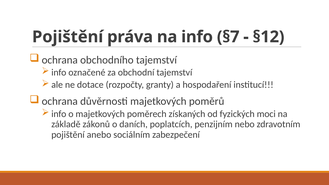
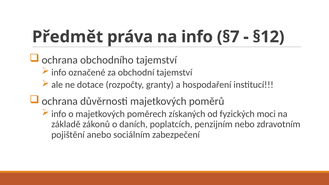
Pojištění: Pojištění -> Předmět (68, 37)
